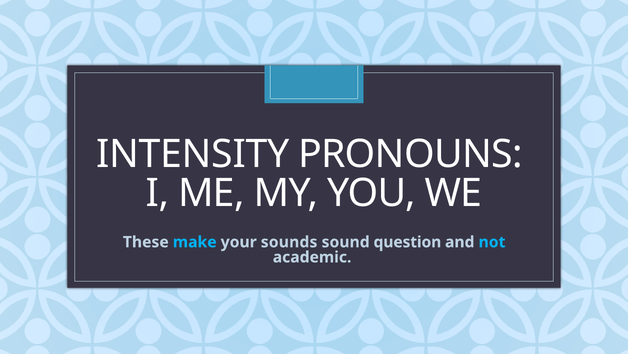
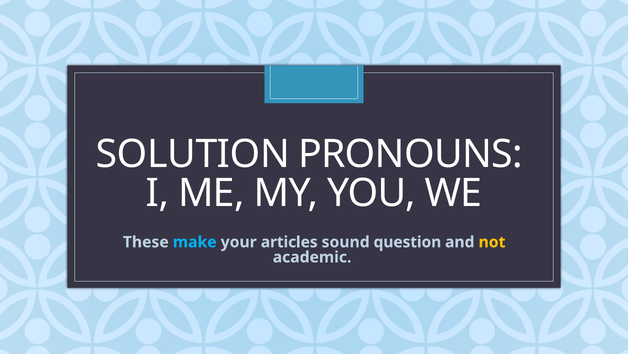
INTENSITY: INTENSITY -> SOLUTION (193, 154)
sounds: sounds -> articles (289, 242)
not colour: light blue -> yellow (492, 242)
